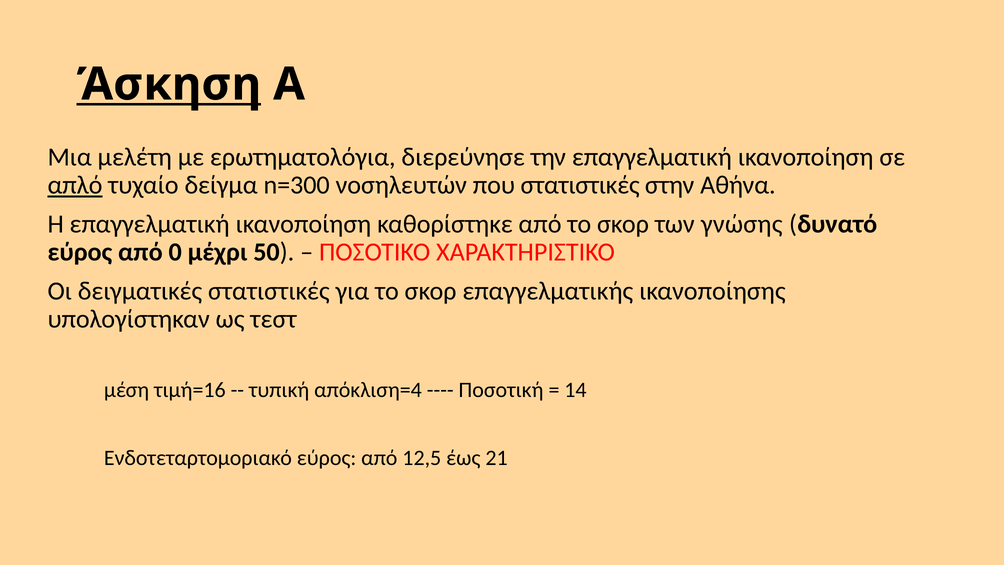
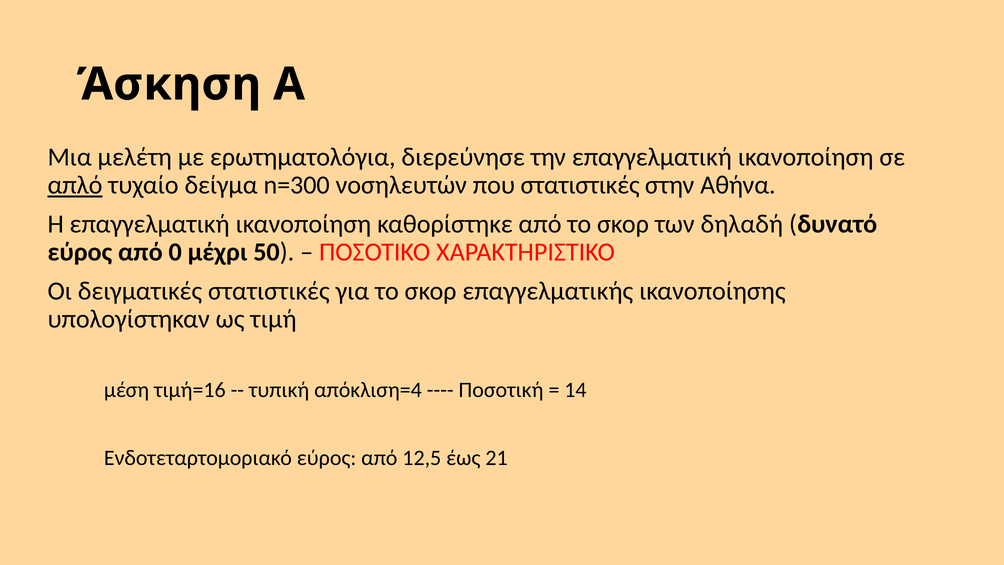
Άσκηση underline: present -> none (169, 84)
γνώσης: γνώσης -> δηλαδή (742, 224)
τεστ: τεστ -> τιμή (274, 319)
